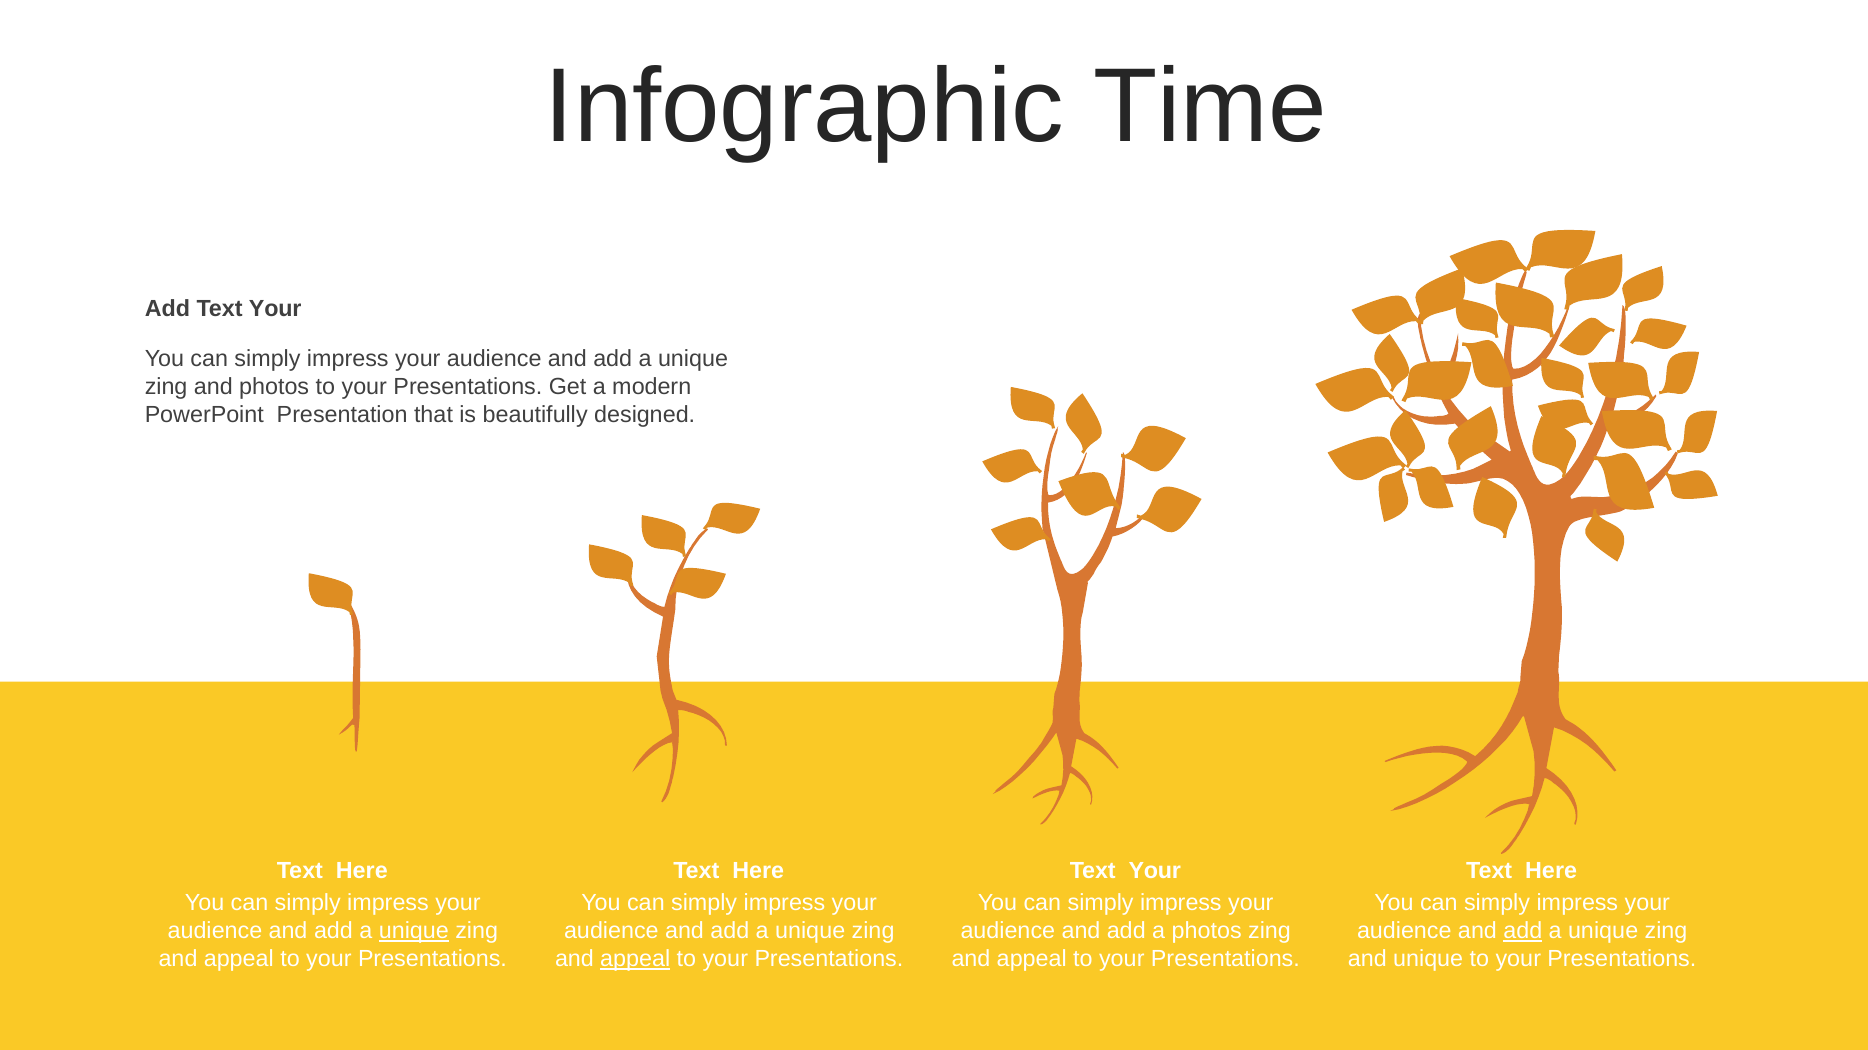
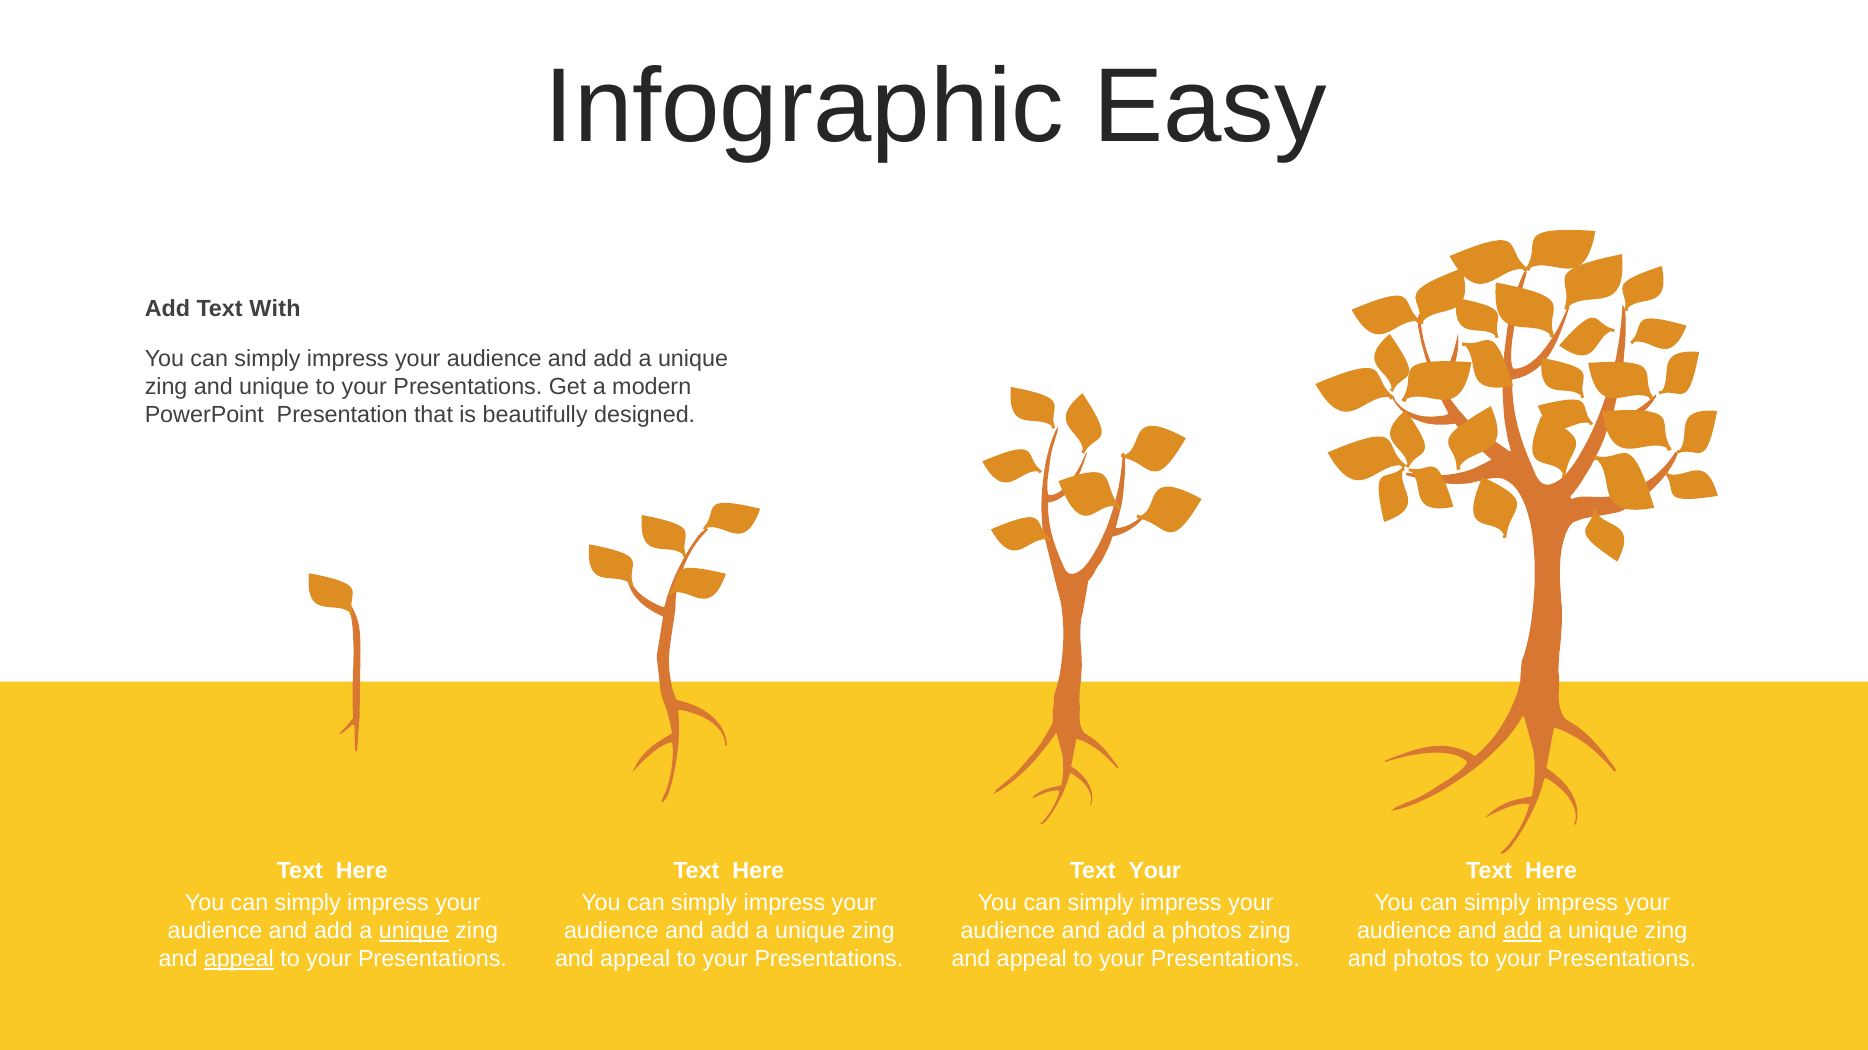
Time: Time -> Easy (1210, 107)
Add Text Your: Your -> With (275, 309)
and photos: photos -> unique (274, 387)
appeal underline: none -> present (239, 960)
appeal underline: present -> none (635, 960)
and unique: unique -> photos (1428, 960)
